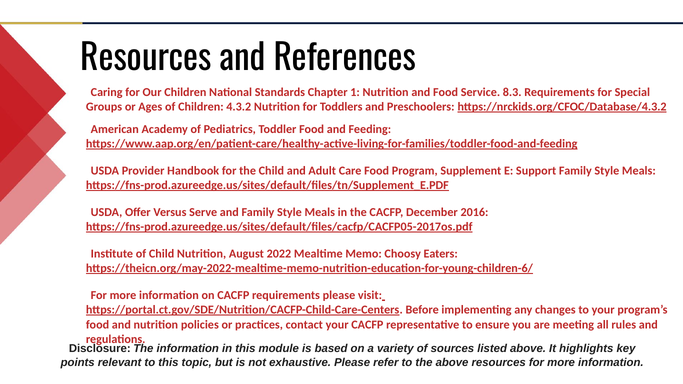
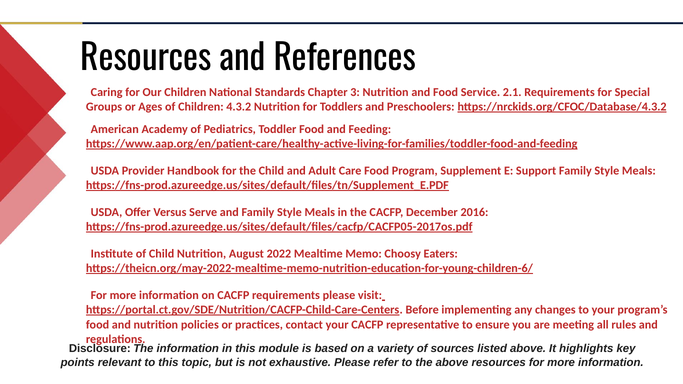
1: 1 -> 3 (355, 92)
8.3: 8.3 -> 2.1 (512, 92)
